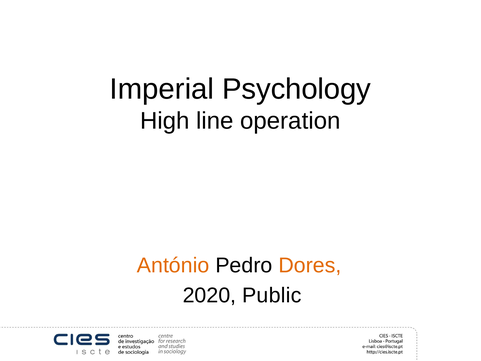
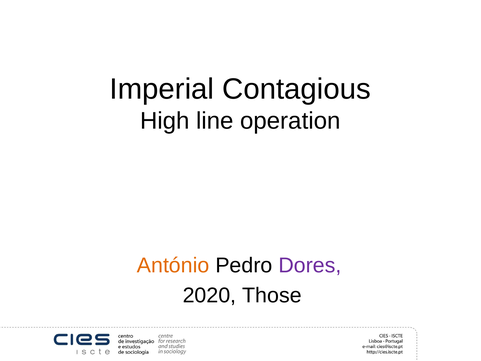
Psychology: Psychology -> Contagious (297, 89)
Dores colour: orange -> purple (310, 265)
Public: Public -> Those (272, 295)
